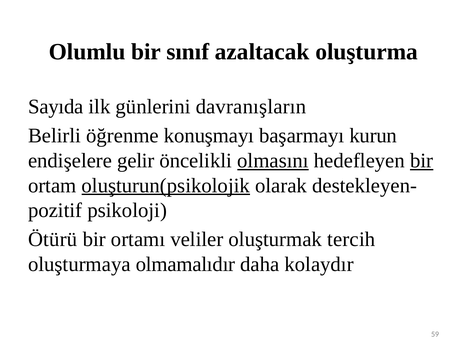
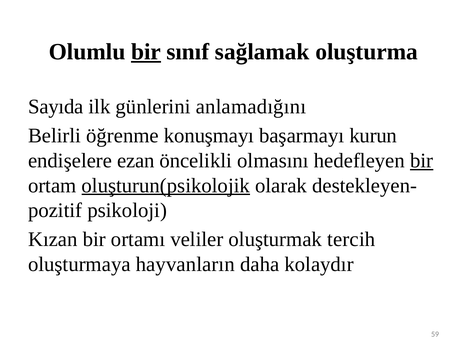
bir underline: none -> present (146, 52)
azaltacak: azaltacak -> sağlamak (262, 52)
davranışların: davranışların -> anlamadığını (251, 107)
gelir: gelir -> ezan (136, 161)
olmasını underline: present -> none (273, 161)
Ötürü: Ötürü -> Kızan (53, 240)
olmamalıdır: olmamalıdır -> hayvanların (185, 265)
